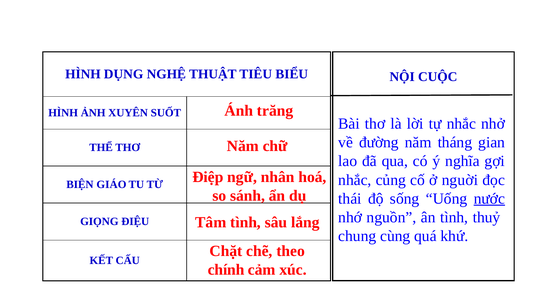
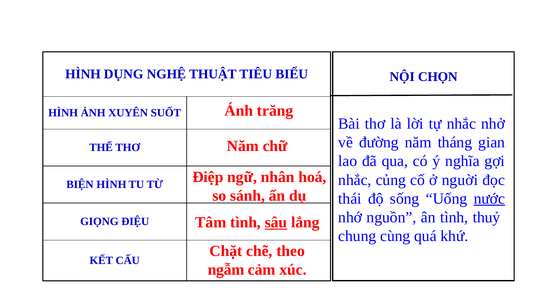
CUỘC: CUỘC -> CHỌN (438, 77)
BIỆN GIÁO: GIÁO -> HÌNH (111, 185)
sâu underline: none -> present (276, 223)
chính: chính -> ngẫm (226, 270)
